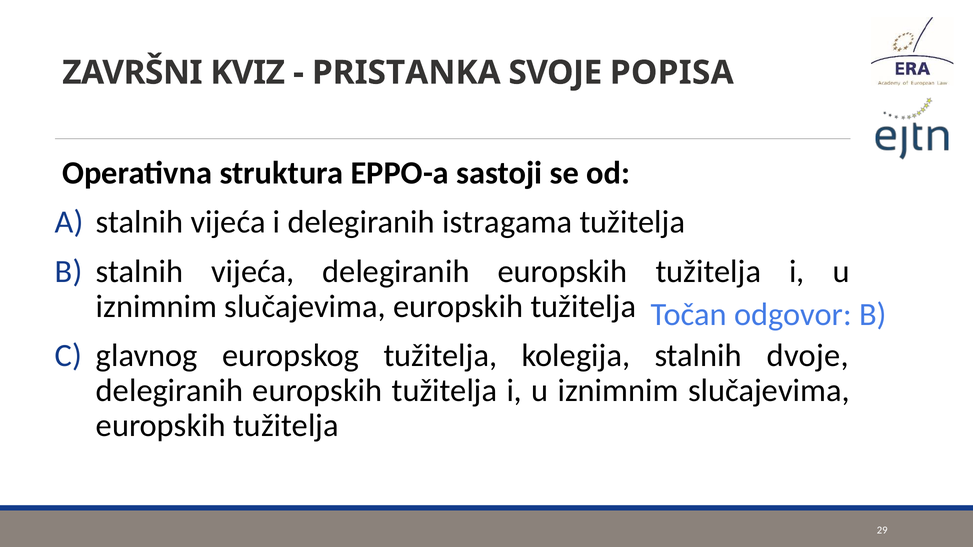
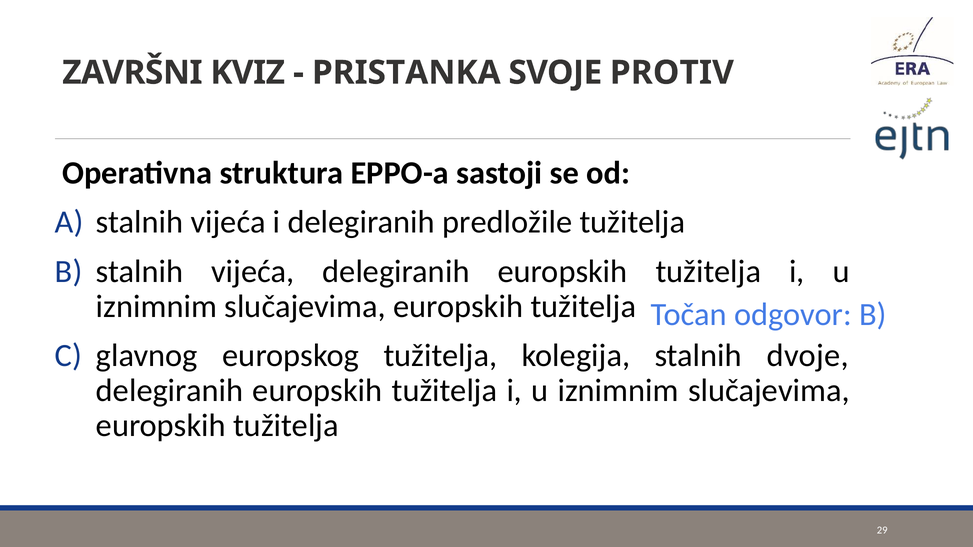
POPISA: POPISA -> PROTIV (672, 73)
istragama: istragama -> predložile (507, 222)
